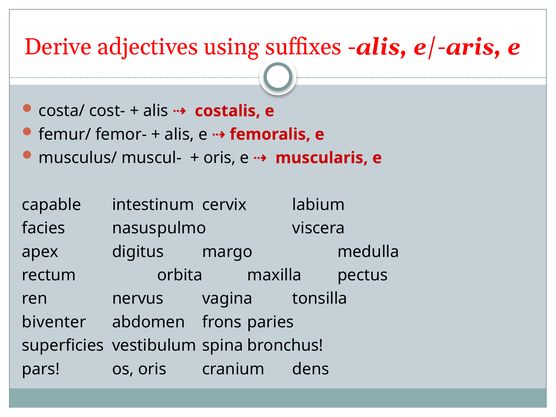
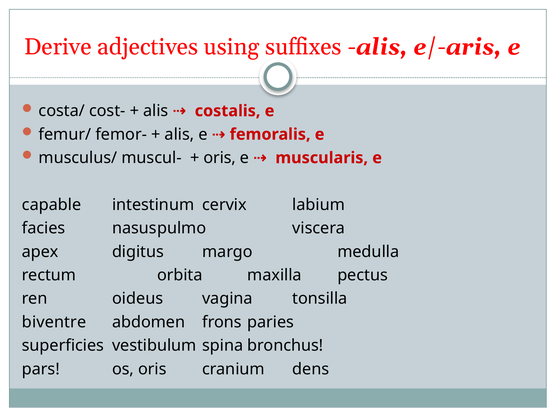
nervus: nervus -> oideus (138, 299)
biventer: biventer -> biventre (54, 322)
